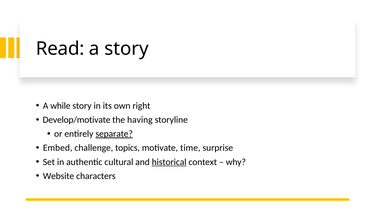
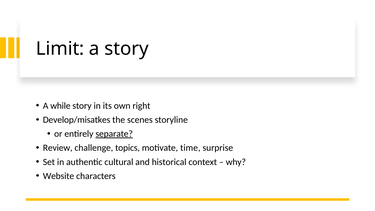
Read: Read -> Limit (60, 49)
Develop/motivate: Develop/motivate -> Develop/misatkes (77, 120)
having: having -> scenes (140, 120)
Embed: Embed -> Review (58, 148)
historical underline: present -> none (169, 162)
